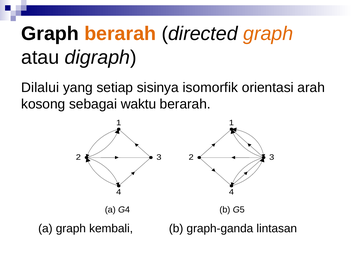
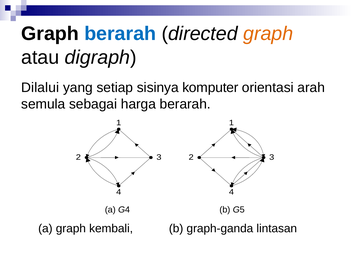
berarah colour: orange -> blue (120, 34)
isomorfik: isomorfik -> komputer (210, 87)
kosong: kosong -> semula (43, 104)
waktu: waktu -> harga (138, 104)
